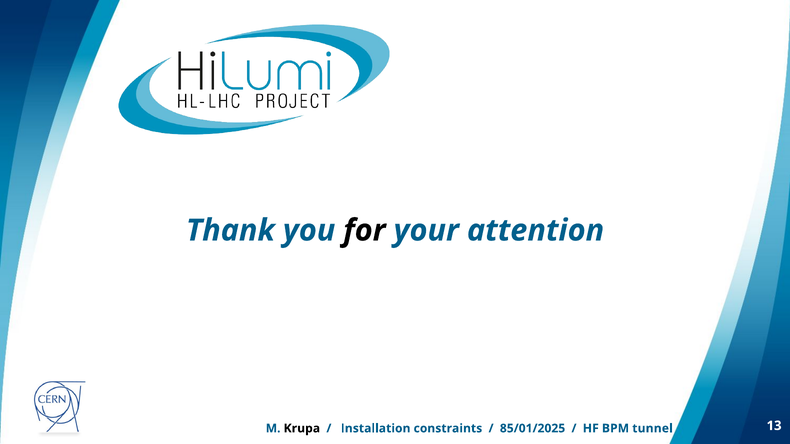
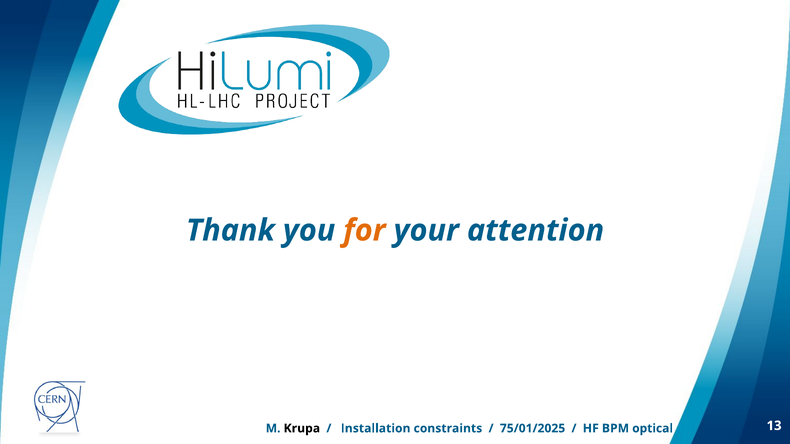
for colour: black -> orange (364, 231)
85/01/2025: 85/01/2025 -> 75/01/2025 (533, 429)
tunnel: tunnel -> optical (653, 429)
